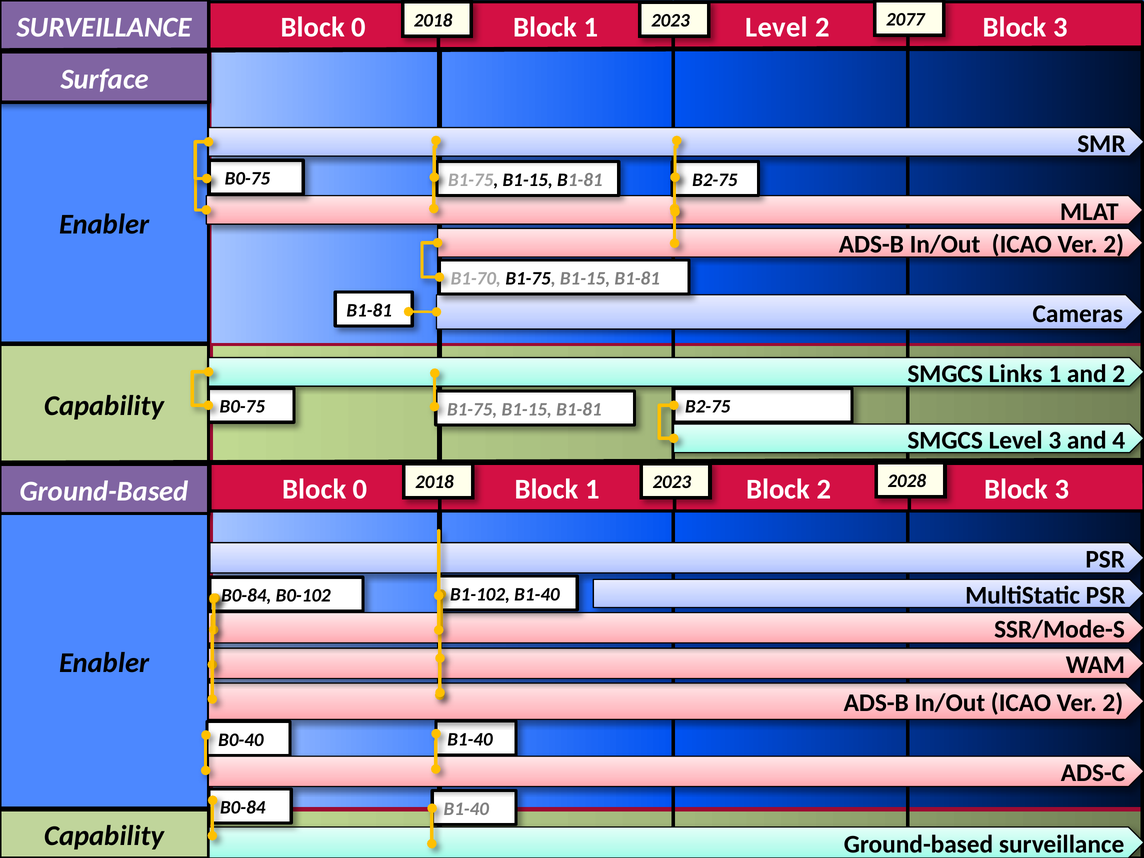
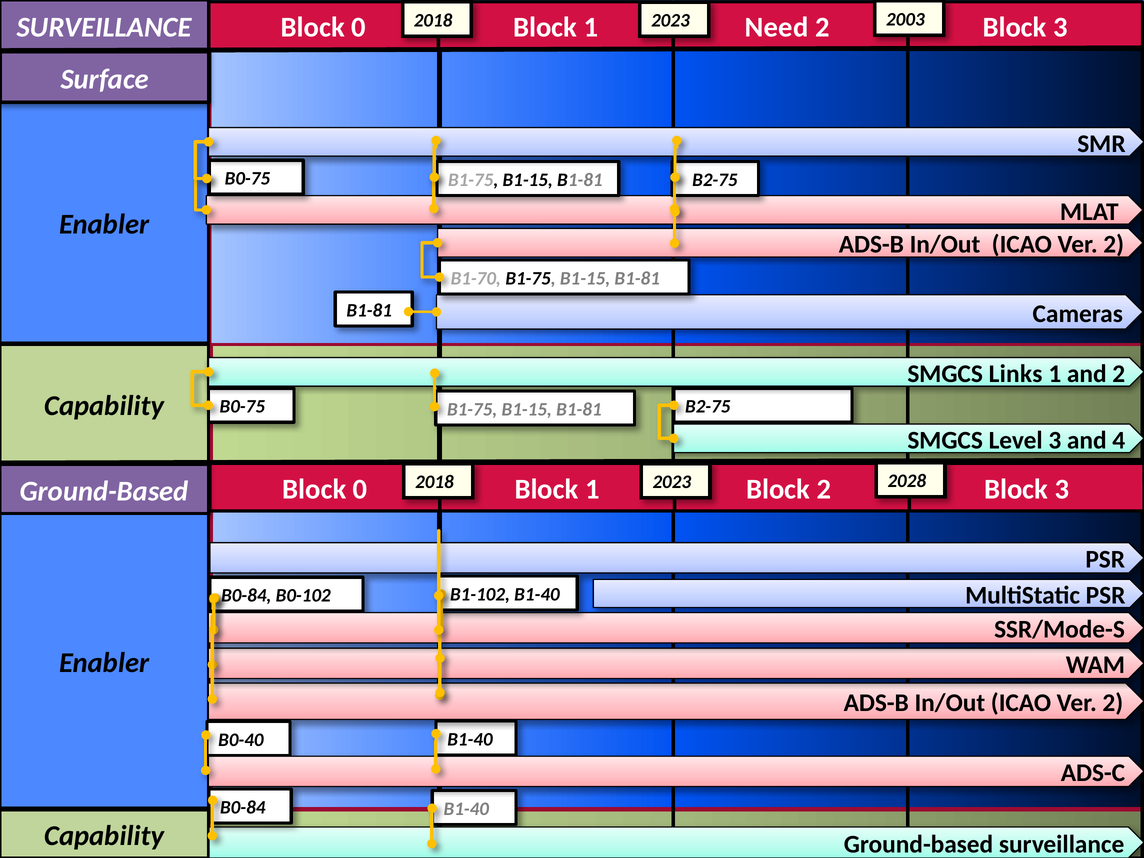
2077: 2077 -> 2003 (905, 19)
1 Level: Level -> Need (777, 28)
